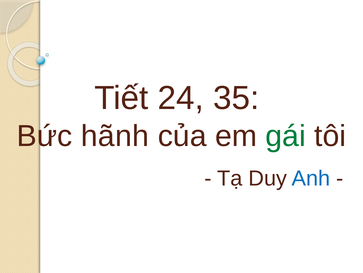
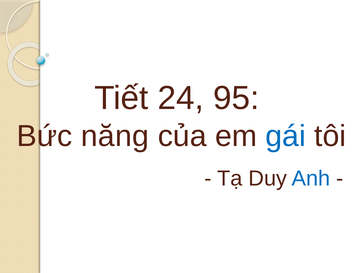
35: 35 -> 95 (236, 98)
hãnh: hãnh -> năng (115, 136)
gái colour: green -> blue (286, 136)
